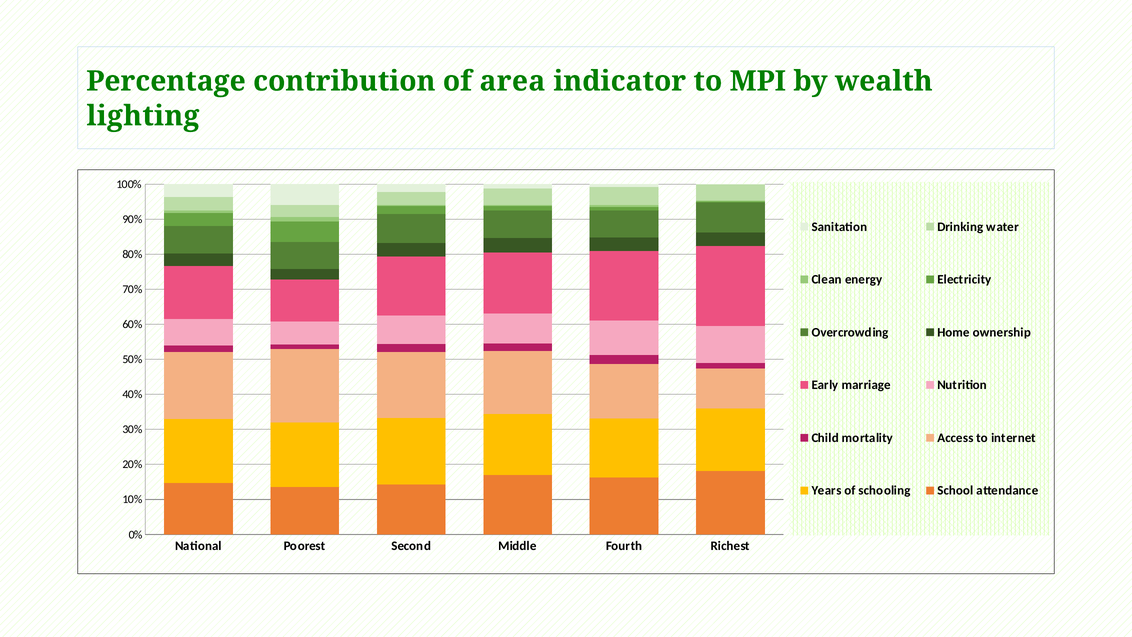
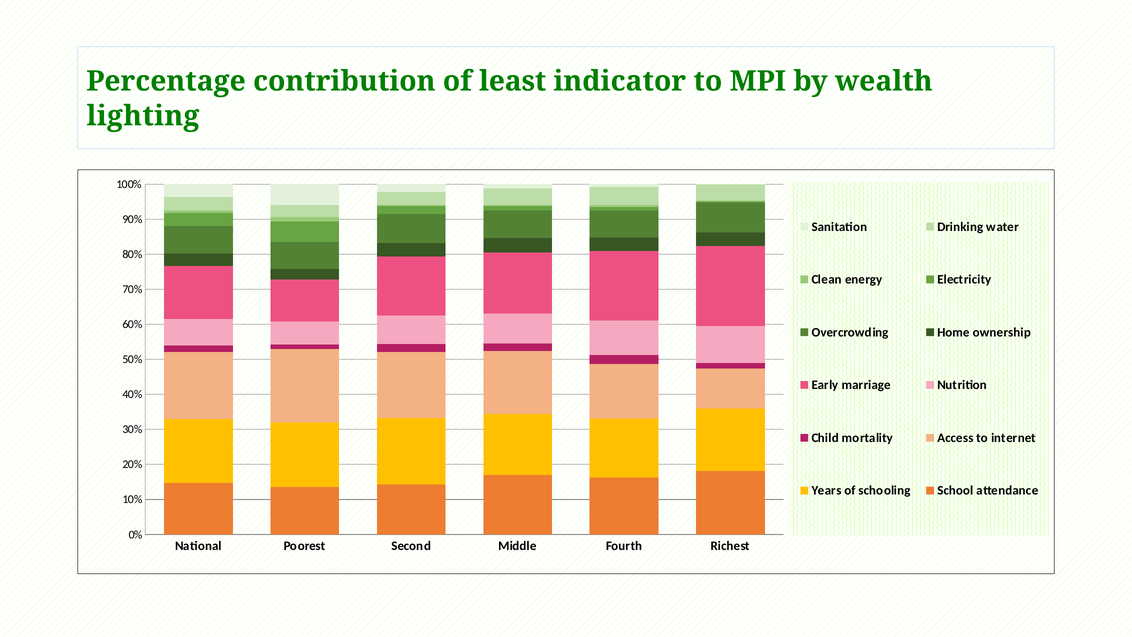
area: area -> least (513, 81)
